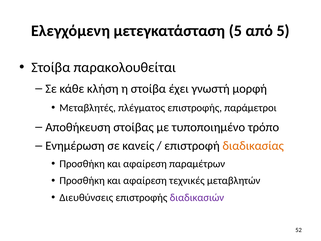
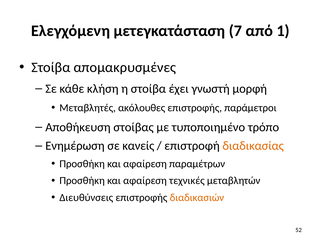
μετεγκατάσταση 5: 5 -> 7 (235, 31)
από 5: 5 -> 1 (283, 31)
παρακολουθείται: παρακολουθείται -> απομακρυσμένες (125, 67)
πλέγματος: πλέγματος -> ακόλουθες (142, 108)
διαδικασιών colour: purple -> orange (197, 197)
